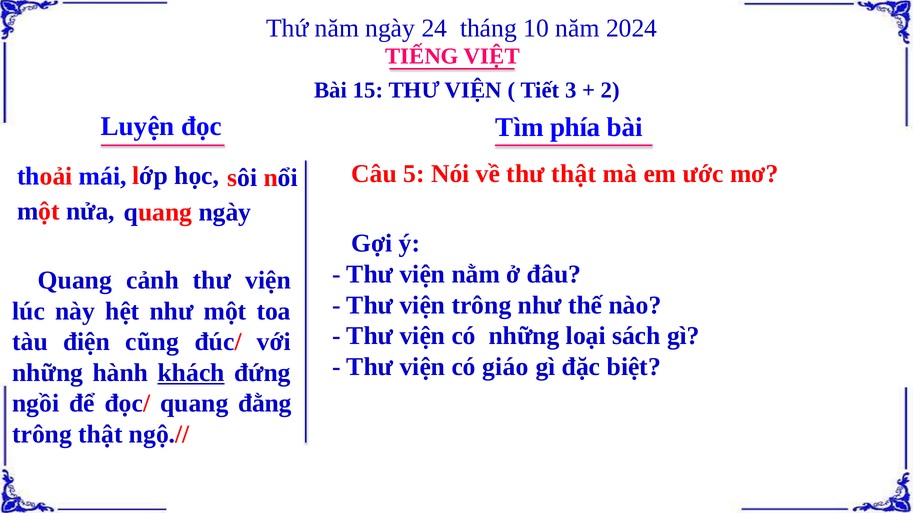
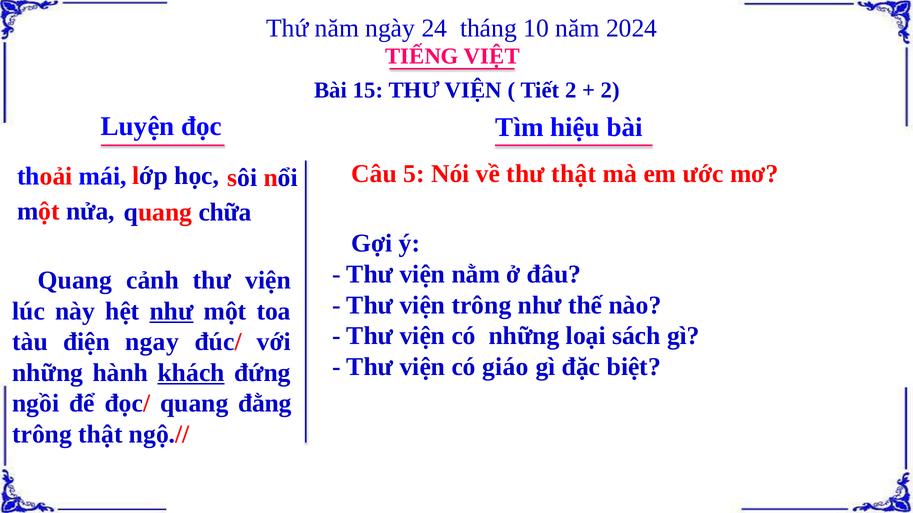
Tiết 3: 3 -> 2 (571, 90)
phía: phía -> hiệu (575, 127)
quang ngày: ngày -> chữa (225, 212)
như underline: none -> present (172, 311)
cũng: cũng -> ngay (152, 342)
